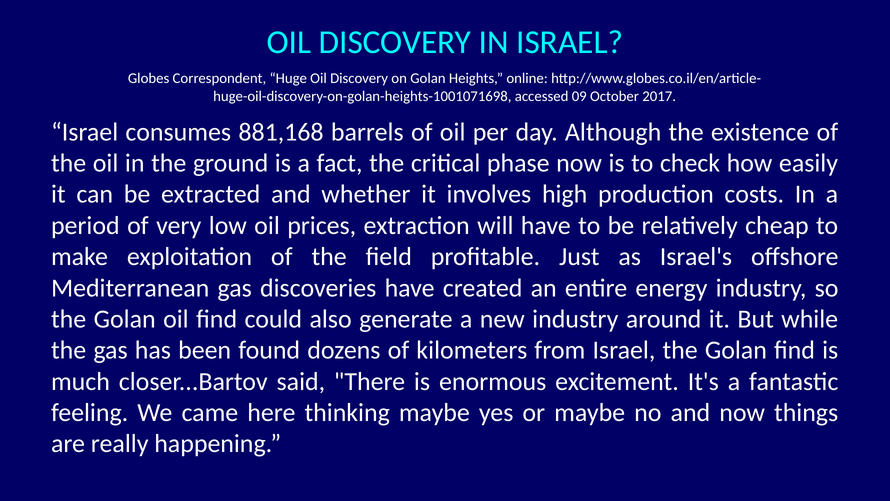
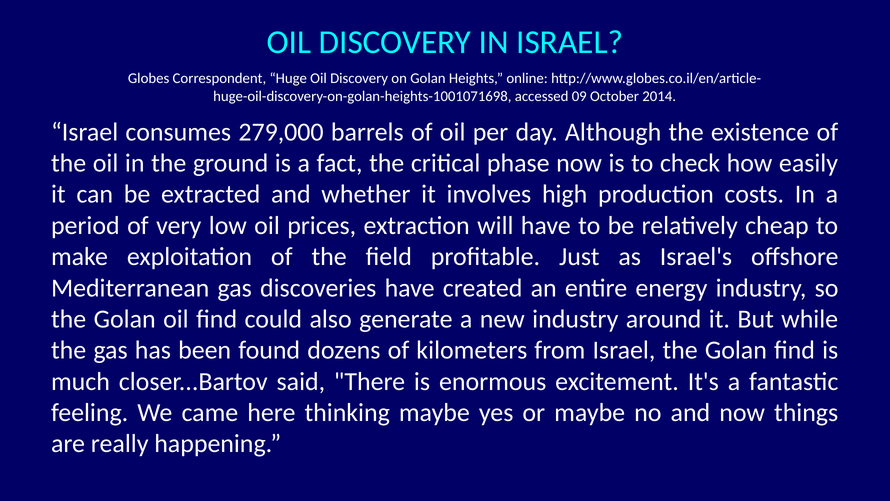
2017: 2017 -> 2014 (659, 96)
881,168: 881,168 -> 279,000 (281, 132)
